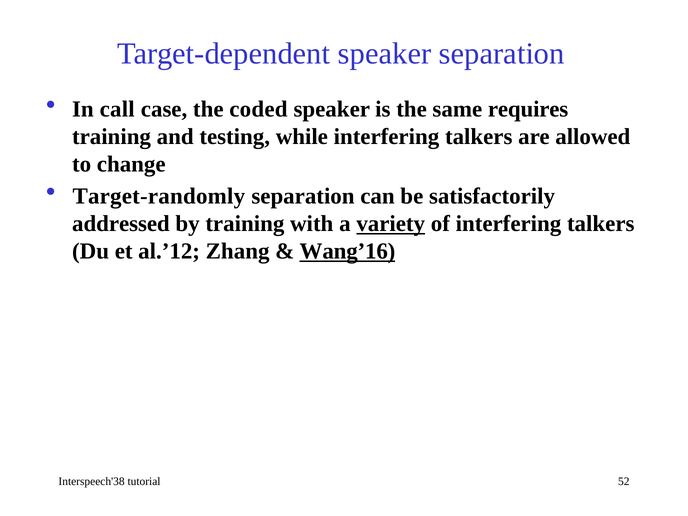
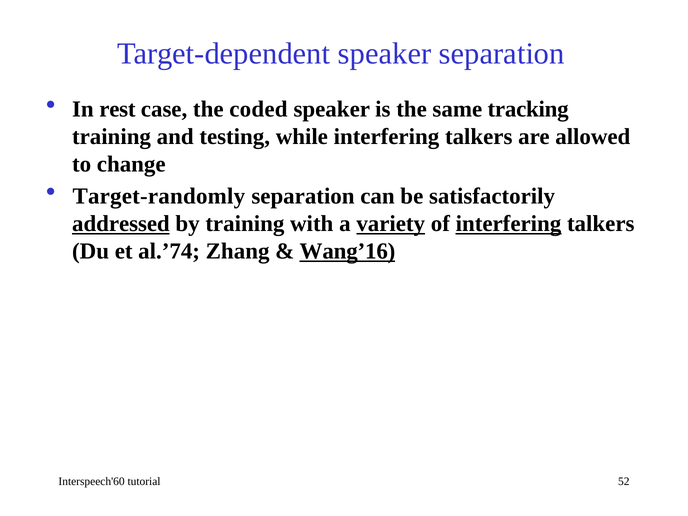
call: call -> rest (117, 109)
requires: requires -> tracking (528, 109)
addressed underline: none -> present (121, 224)
interfering underline: none -> present (508, 224)
al.’12: al.’12 -> al.’74 (169, 251)
Interspeech'38: Interspeech'38 -> Interspeech'60 (92, 481)
